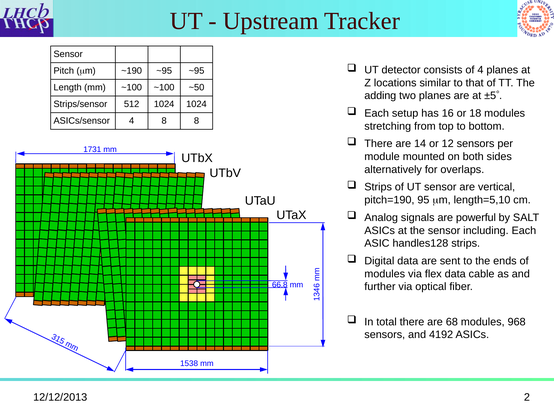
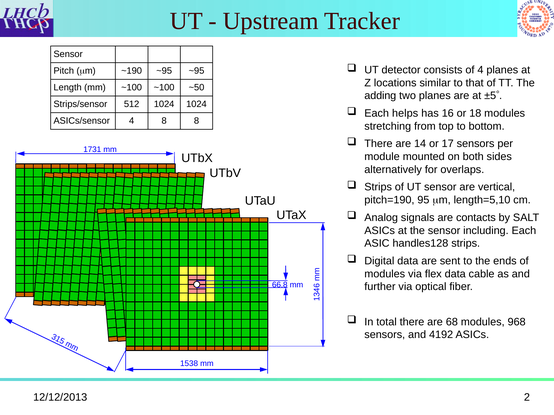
setup: setup -> helps (405, 113)
12: 12 -> 17 (448, 144)
powerful: powerful -> contacts (476, 218)
